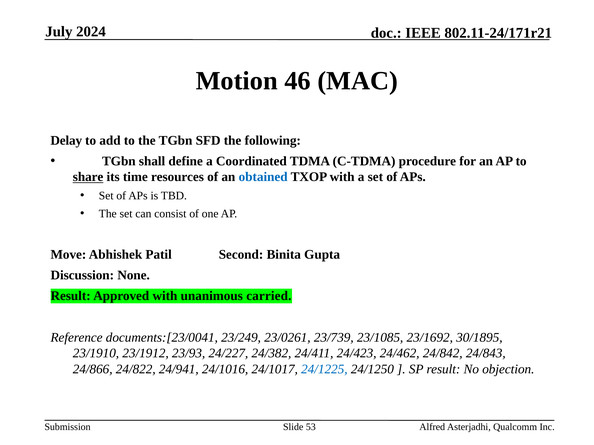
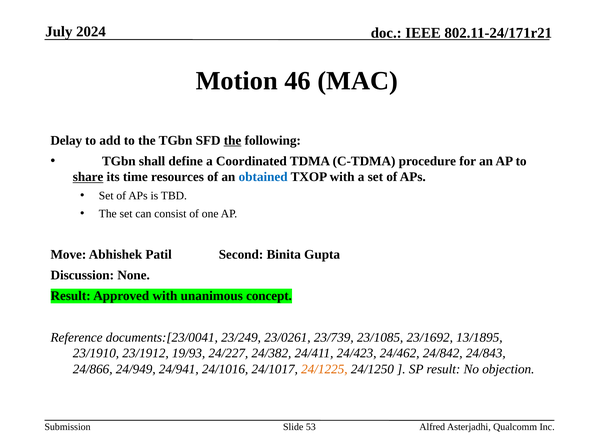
the underline: none -> present (233, 141)
carried: carried -> concept (269, 296)
30/1895: 30/1895 -> 13/1895 (479, 338)
23/93: 23/93 -> 19/93 (189, 354)
24/822: 24/822 -> 24/949 (136, 370)
24/1225 colour: blue -> orange (324, 370)
